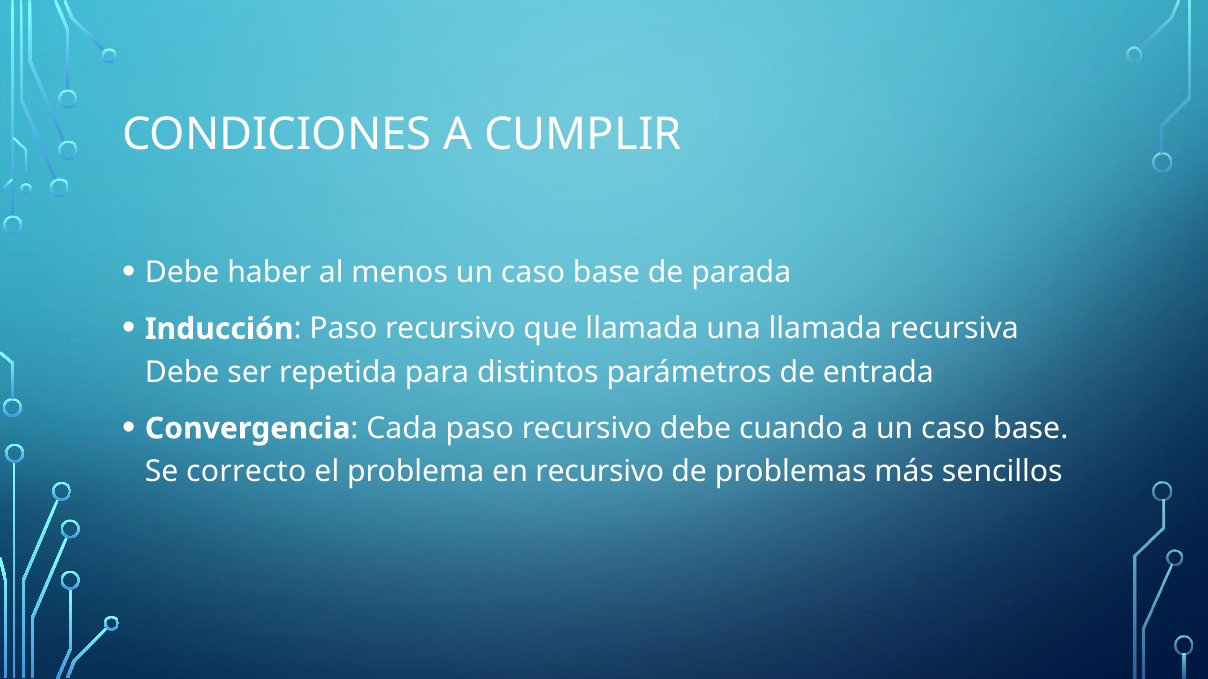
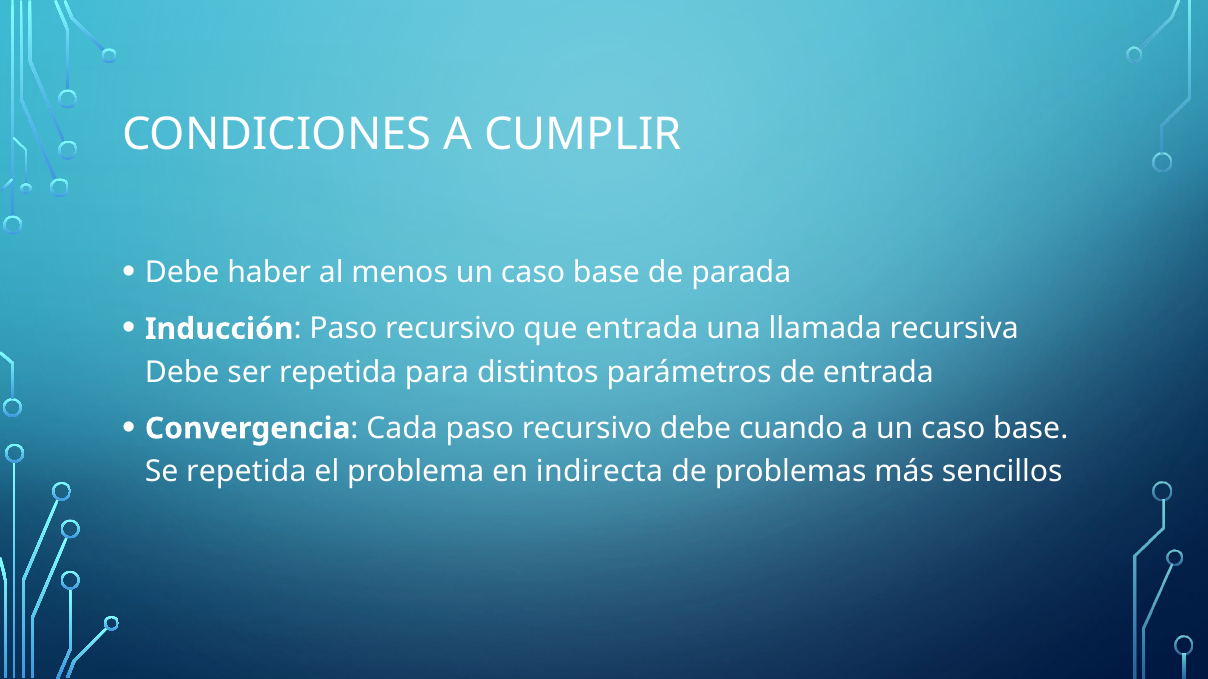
que llamada: llamada -> entrada (642, 329)
Se correcto: correcto -> repetida (246, 472)
en recursivo: recursivo -> indirecta (600, 472)
